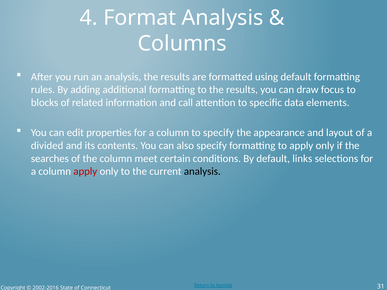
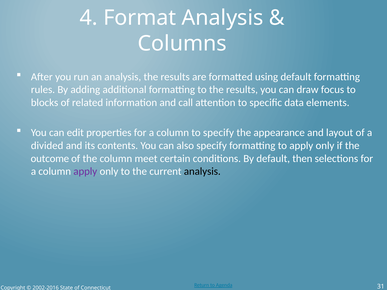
searches: searches -> outcome (50, 159)
links: links -> then (302, 159)
apply colour: red -> purple (85, 171)
